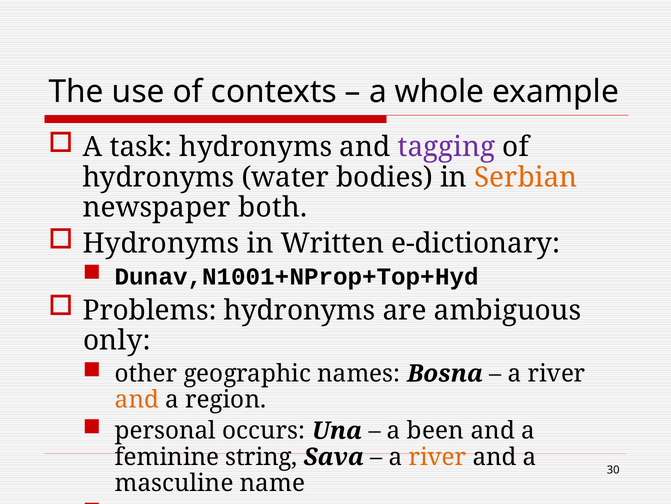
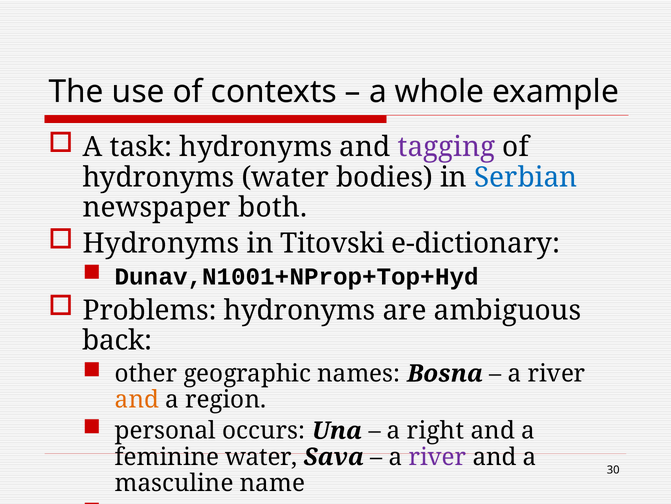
Serbian colour: orange -> blue (526, 177)
Written: Written -> Titovski (332, 243)
only: only -> back (117, 340)
been: been -> right (436, 430)
feminine string: string -> water (261, 456)
river colour: orange -> purple (437, 456)
